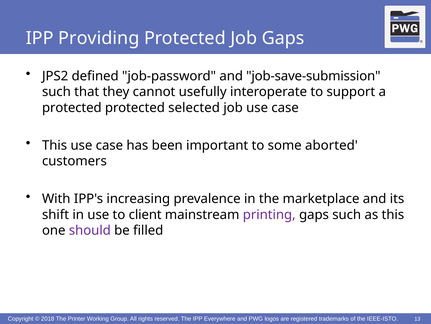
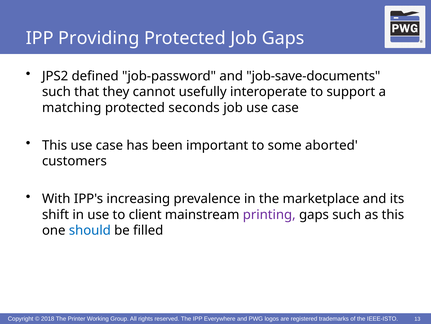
job-save-submission: job-save-submission -> job-save-documents (313, 76)
protected: protected -> matching (72, 107)
selected: selected -> seconds (194, 107)
should colour: purple -> blue (90, 230)
